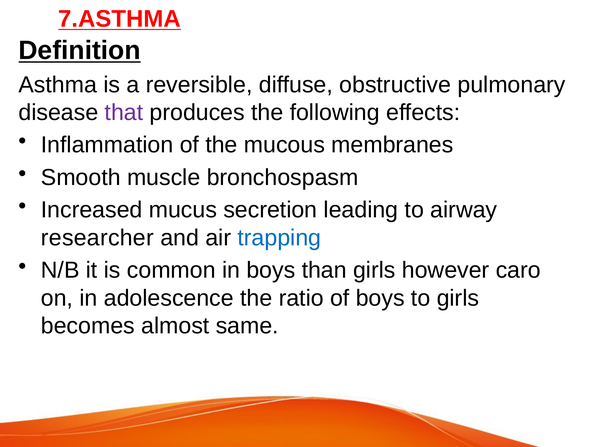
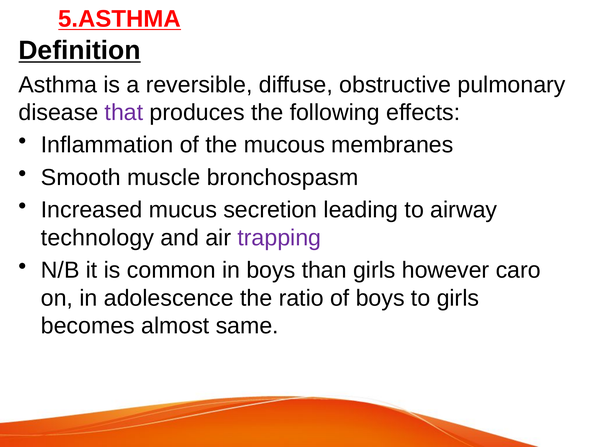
7.ASTHMA: 7.ASTHMA -> 5.ASTHMA (120, 19)
researcher: researcher -> technology (97, 238)
trapping colour: blue -> purple (279, 238)
